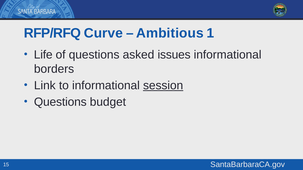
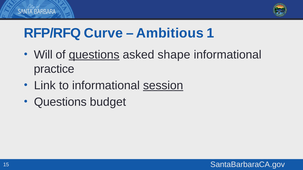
Life: Life -> Will (43, 55)
questions underline: none -> present (94, 55)
issues: issues -> shape (174, 55)
borders: borders -> practice (54, 69)
